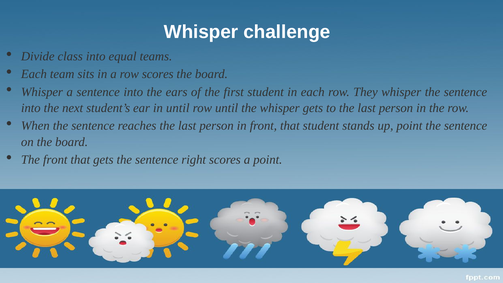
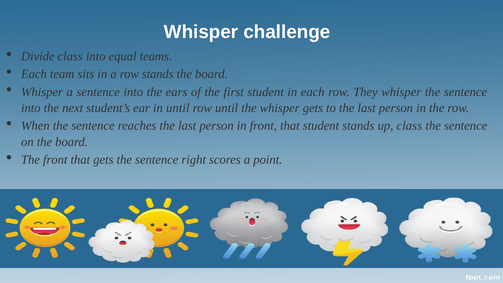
row scores: scores -> stands (158, 74)
up point: point -> class (409, 126)
